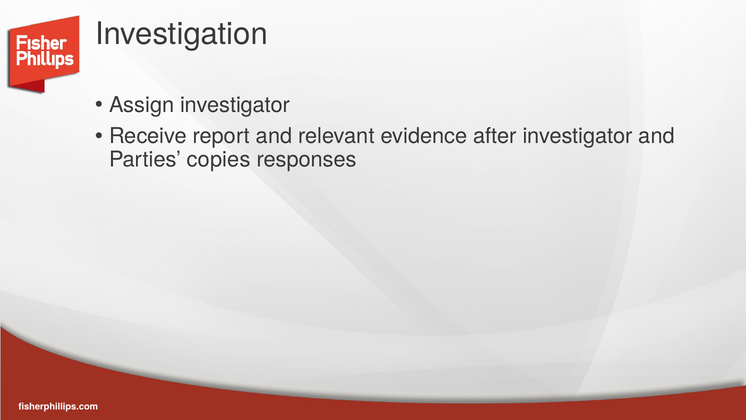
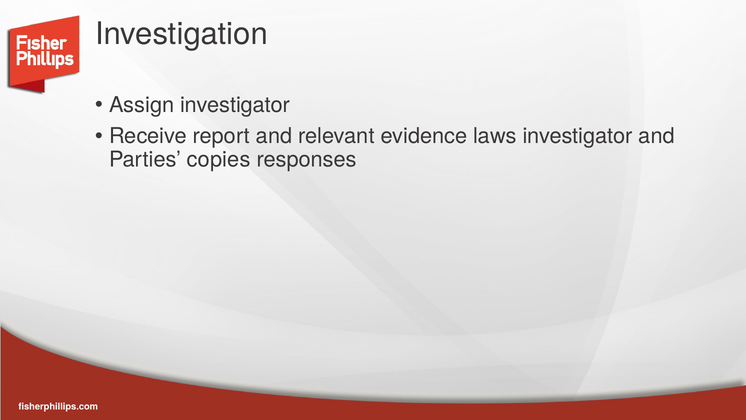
after: after -> laws (495, 136)
